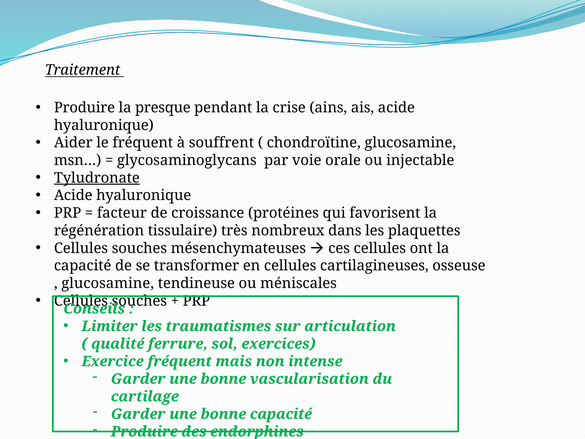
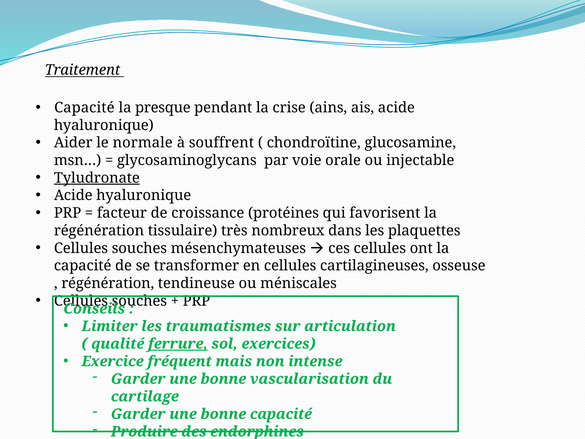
Produire: Produire -> Capacité (84, 108)
le fréquent: fréquent -> normale (143, 143)
glucosamine: glucosamine -> régénération (108, 283)
ferrure underline: none -> present (178, 344)
